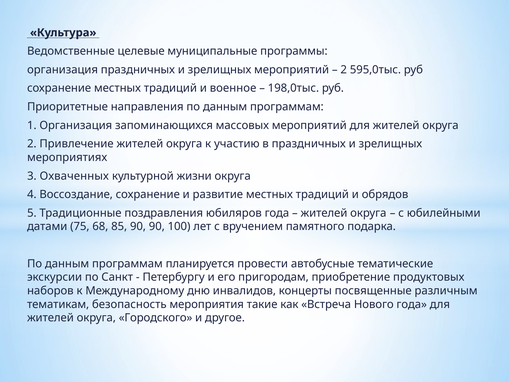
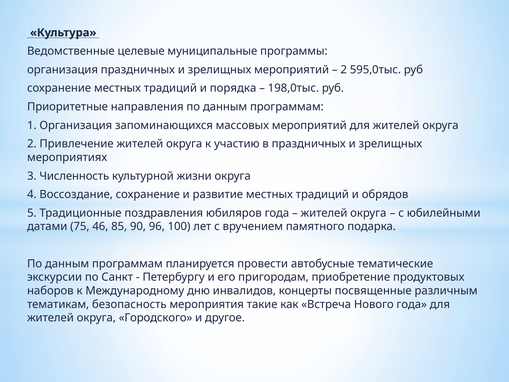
военное: военное -> порядка (233, 88)
Охваченных: Охваченных -> Численность (74, 176)
68: 68 -> 46 (100, 226)
90 90: 90 -> 96 (157, 226)
